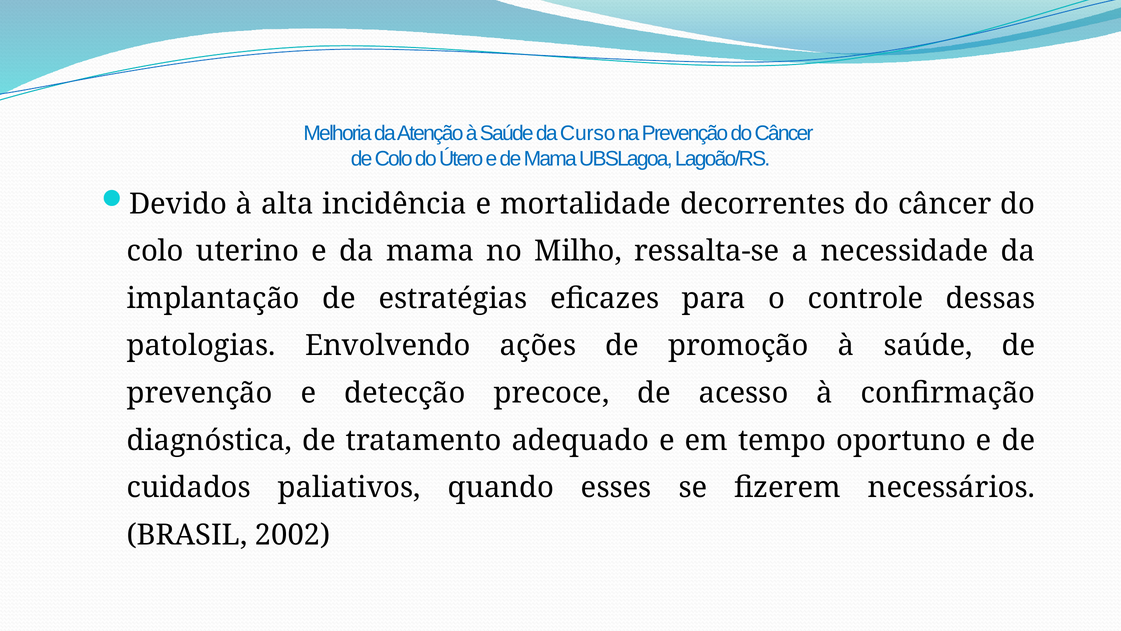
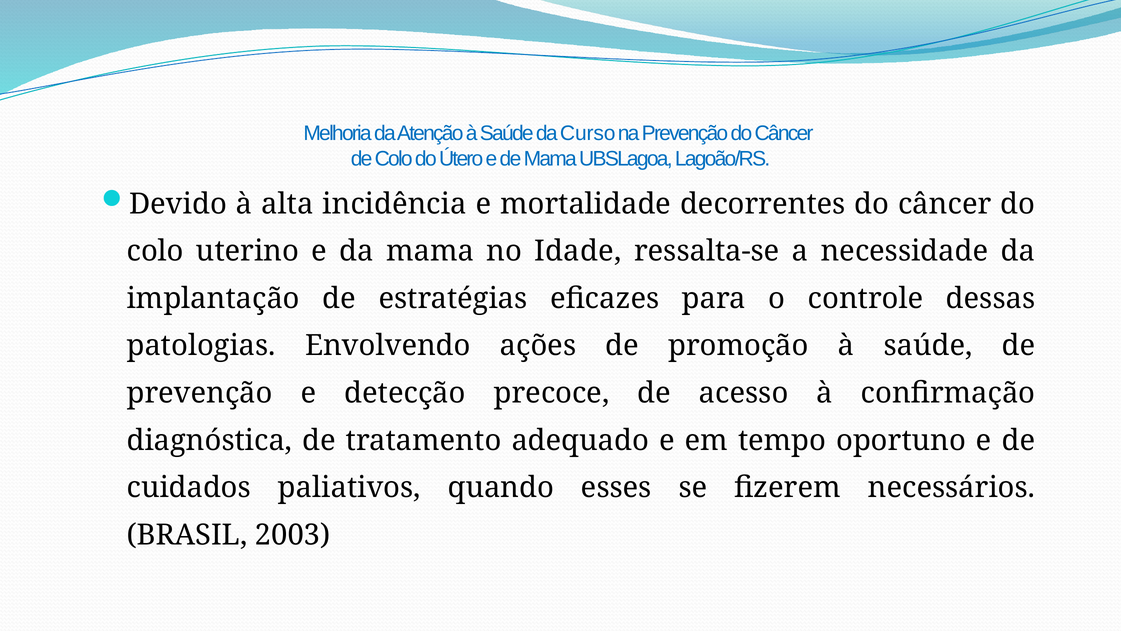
Milho: Milho -> Idade (578, 251)
2002: 2002 -> 2003 (293, 535)
